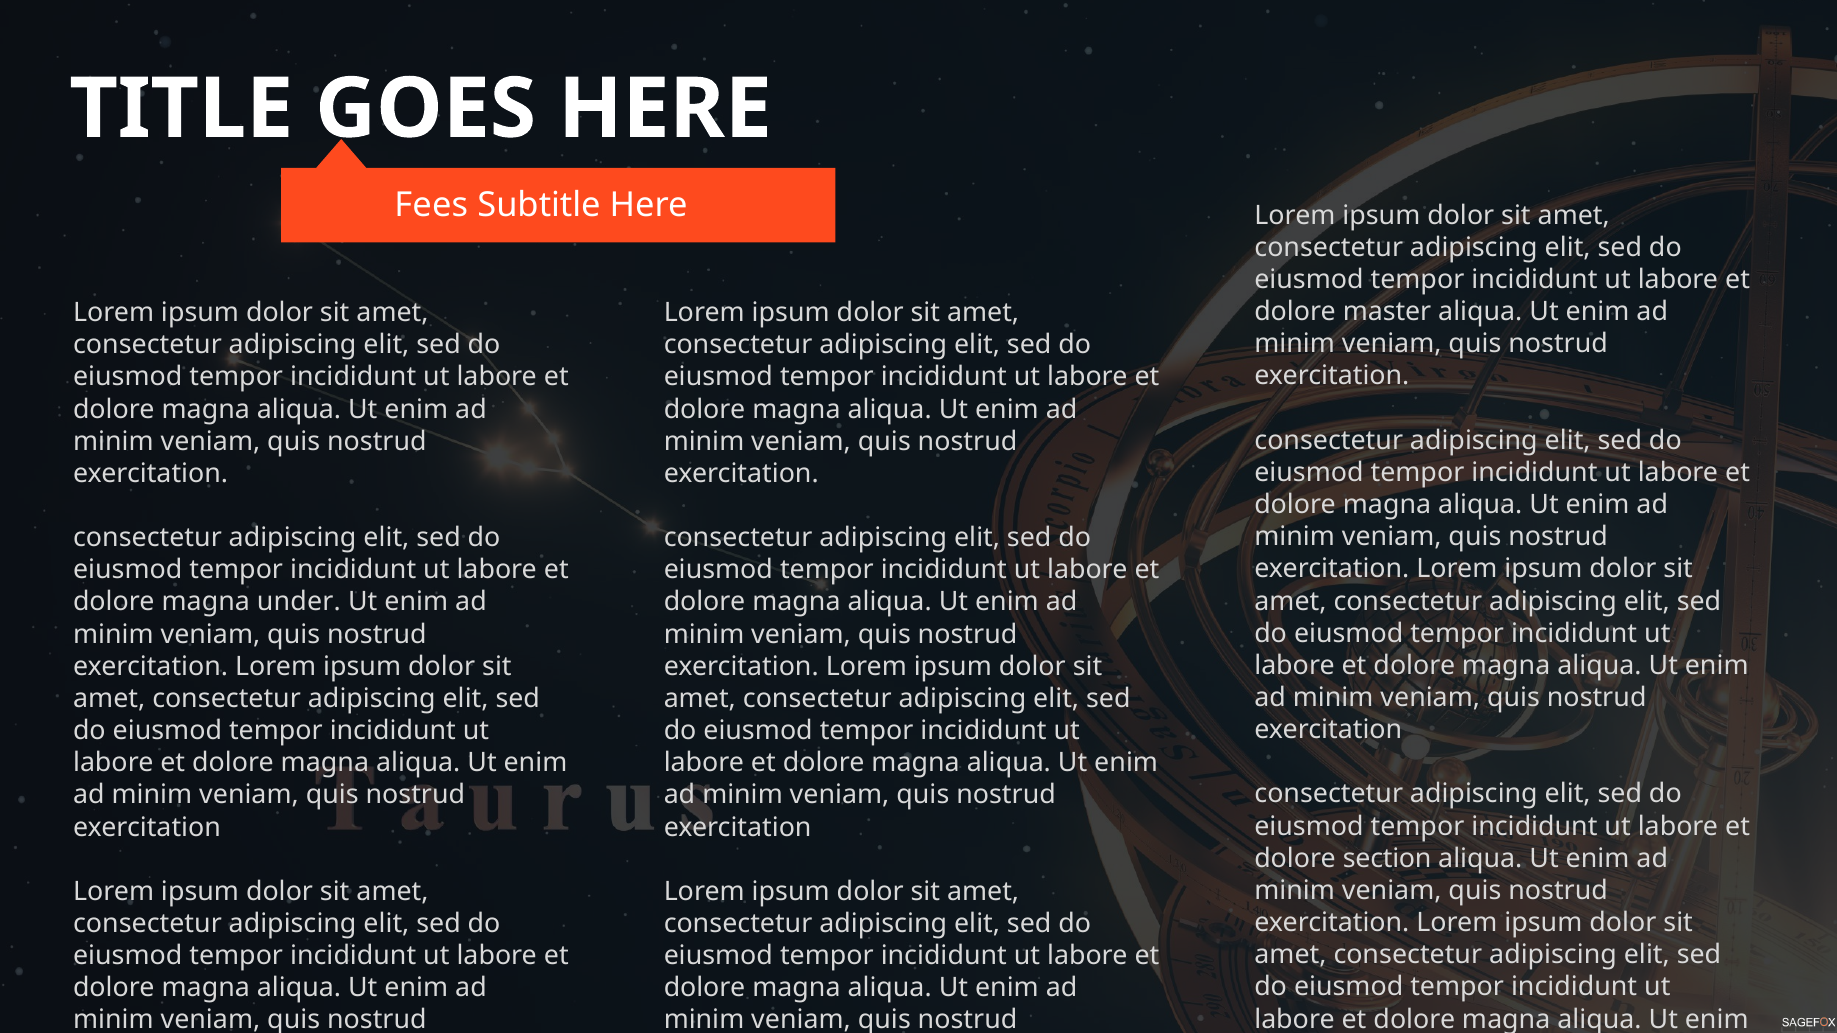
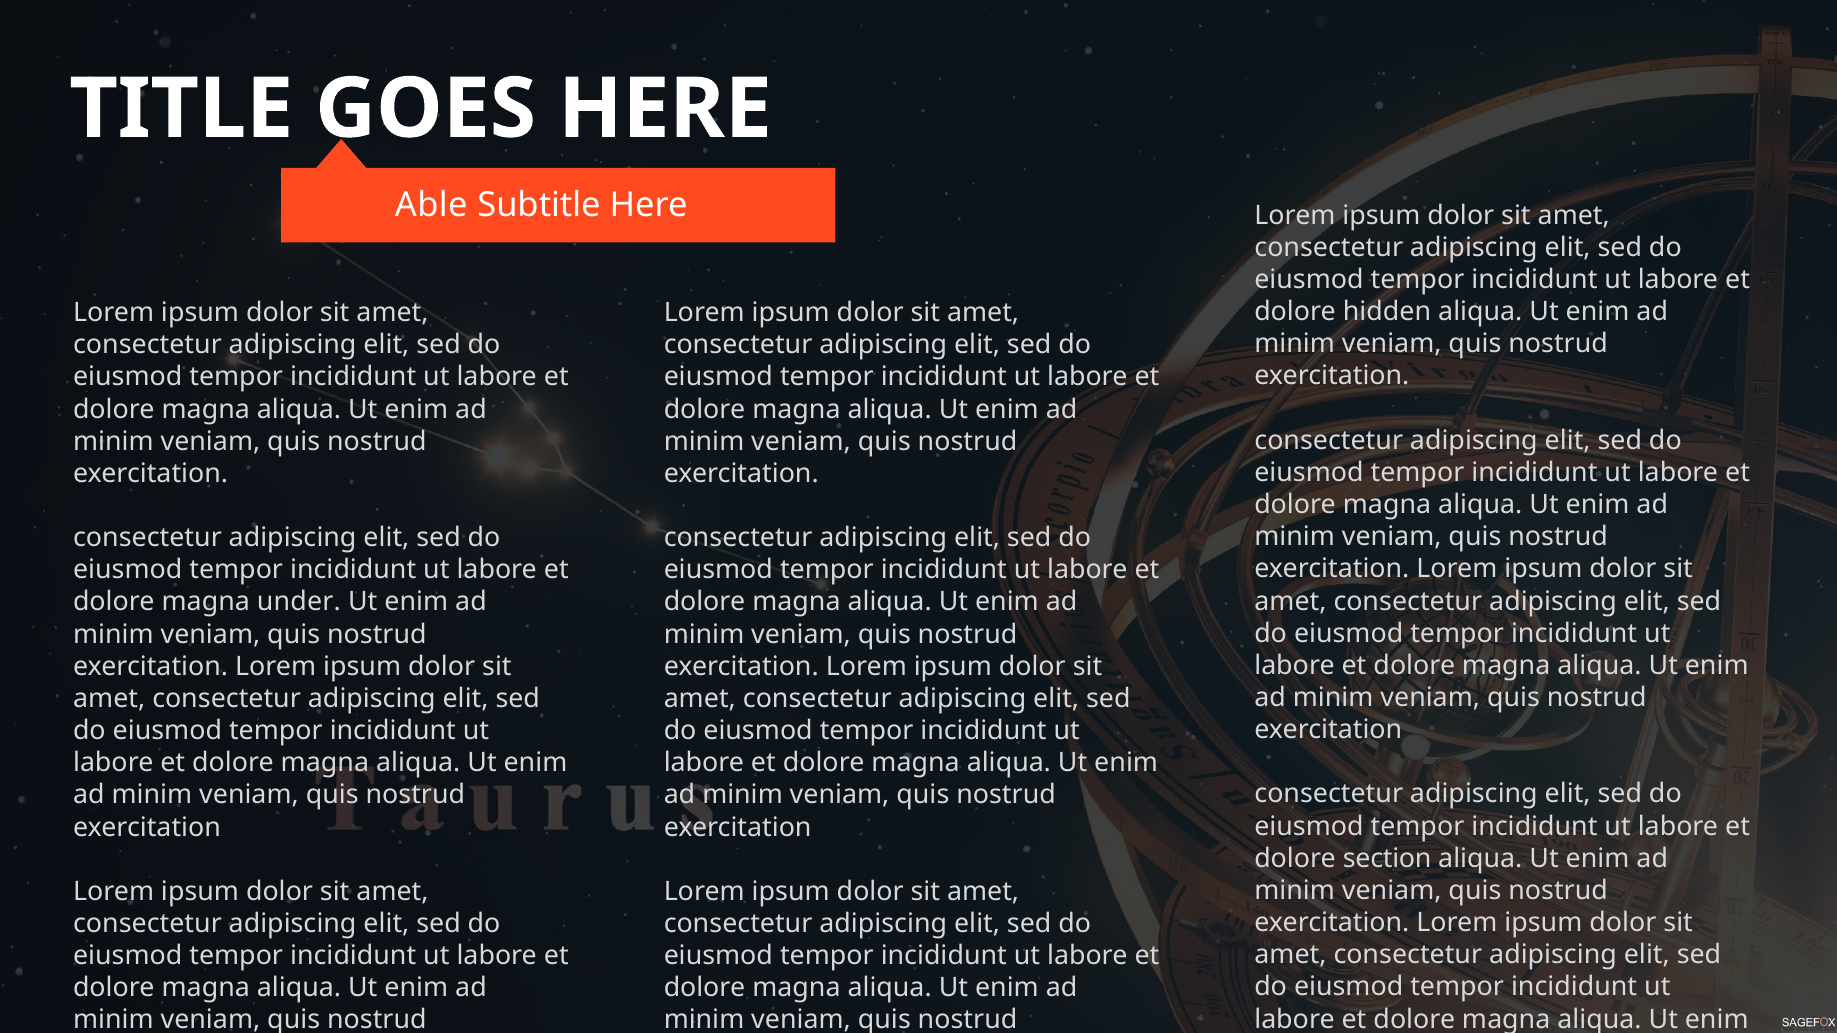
Fees: Fees -> Able (431, 205)
master: master -> hidden (1387, 312)
